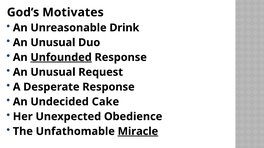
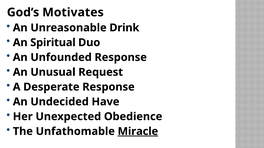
Unusual: Unusual -> Spiritual (53, 43)
Unfounded underline: present -> none (61, 58)
Cake: Cake -> Have (105, 102)
